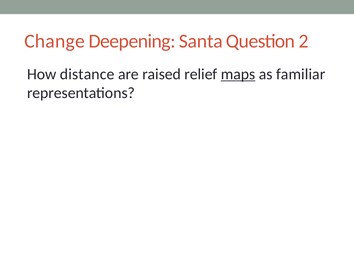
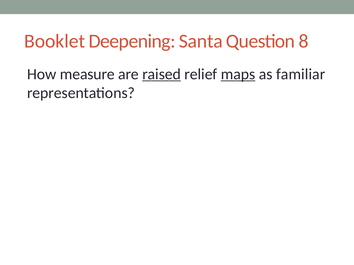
Change: Change -> Booklet (55, 41)
2: 2 -> 8 (304, 41)
distance: distance -> measure (87, 74)
raised underline: none -> present (162, 74)
